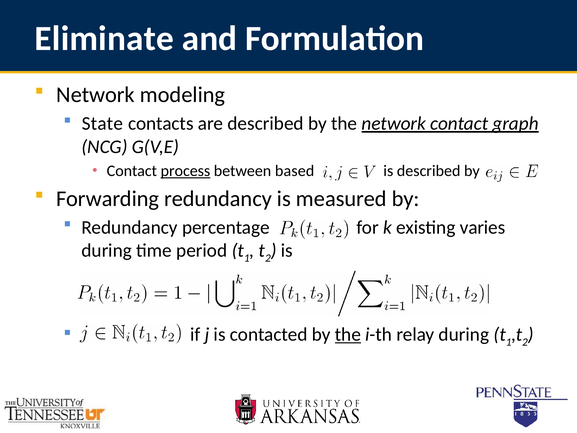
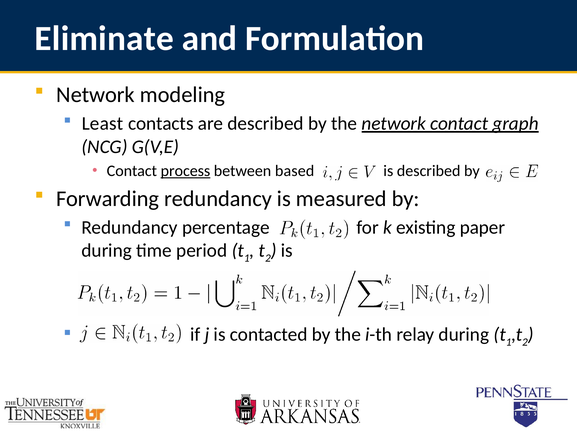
State: State -> Least (102, 123)
varies: varies -> paper (482, 227)
the underline: present -> none (348, 334)
